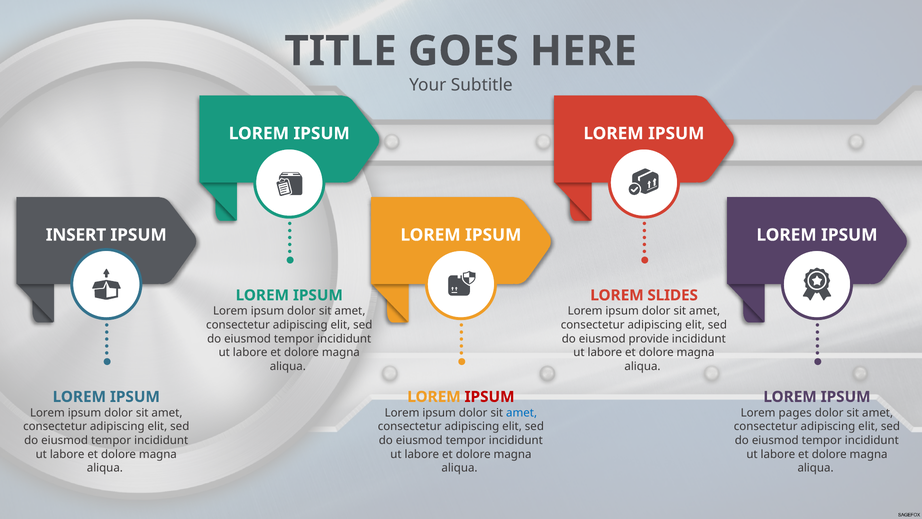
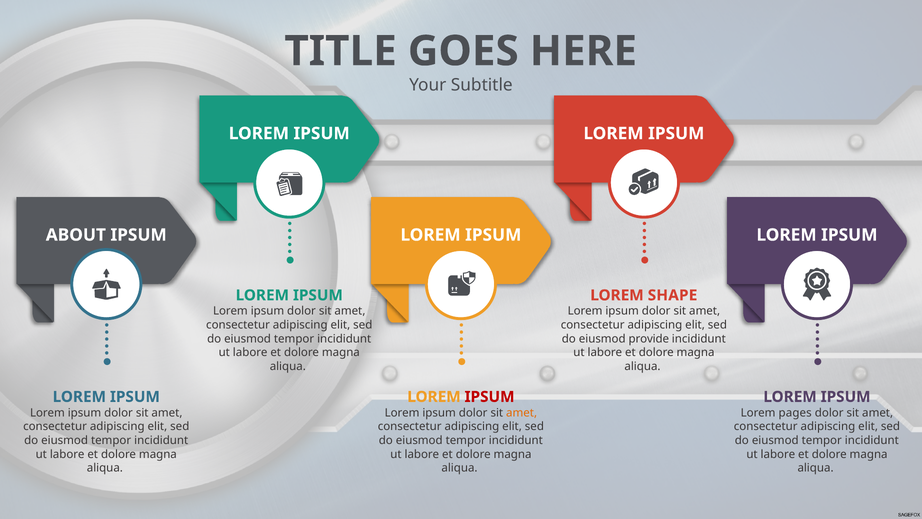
INSERT: INSERT -> ABOUT (76, 235)
SLIDES: SLIDES -> SHAPE (672, 295)
amet colour: blue -> orange (522, 412)
